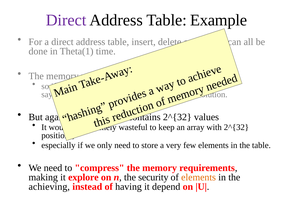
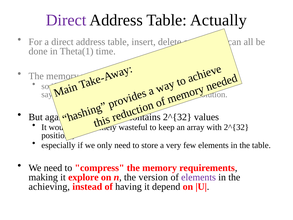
Example: Example -> Actually (218, 20)
security: security -> version (153, 177)
elements colour: orange -> purple (199, 177)
